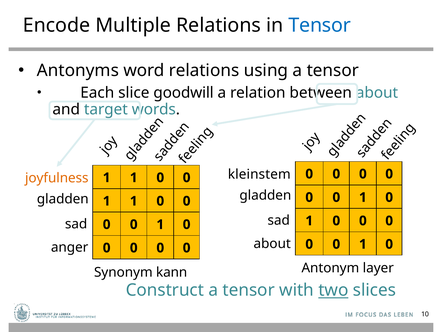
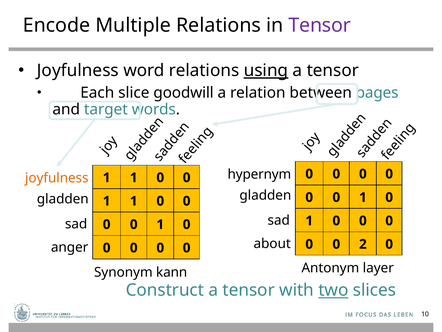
Tensor colour: blue -> purple (320, 25)
Antonyms: Antonyms -> Joyfulness (78, 70)
using underline: none -> present (266, 70)
about: about -> pages (377, 93)
kleinstem: kleinstem -> hypernym (259, 174)
1: 1 -> 2 (363, 244)
